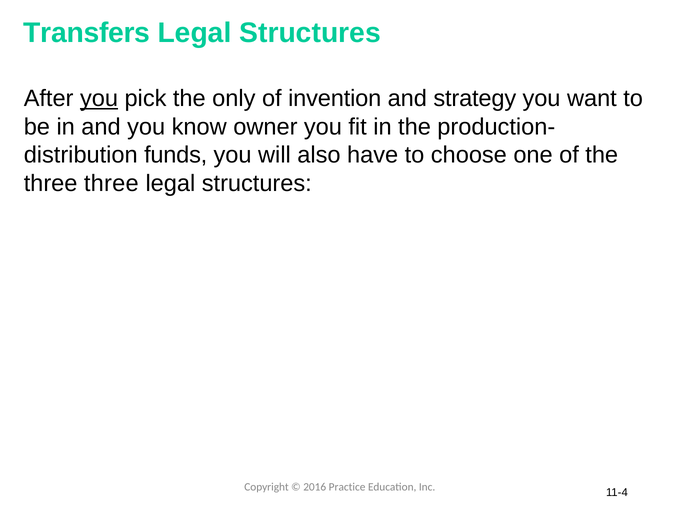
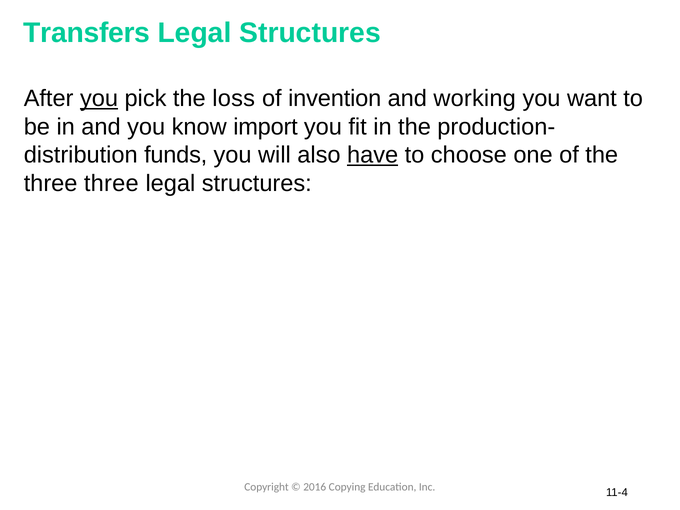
only: only -> loss (234, 99)
strategy: strategy -> working (475, 99)
owner: owner -> import (265, 127)
have underline: none -> present (373, 155)
Practice: Practice -> Copying (347, 487)
